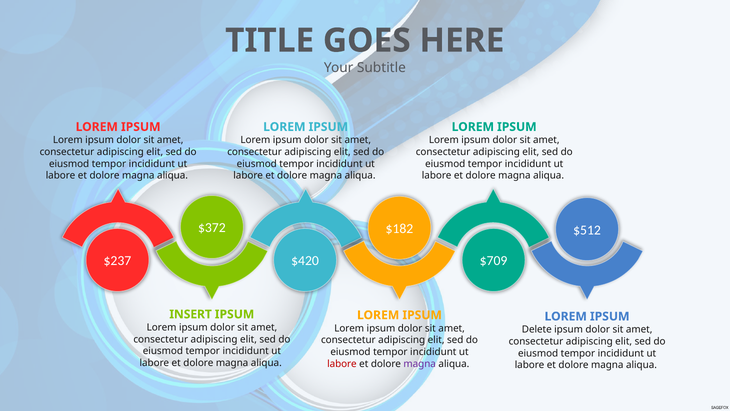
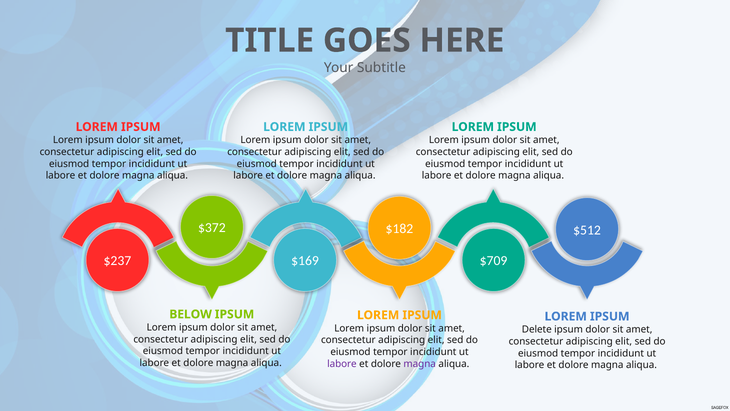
$420: $420 -> $169 (305, 261)
INSERT: INSERT -> BELOW (191, 314)
labore colour: red -> purple (342, 364)
